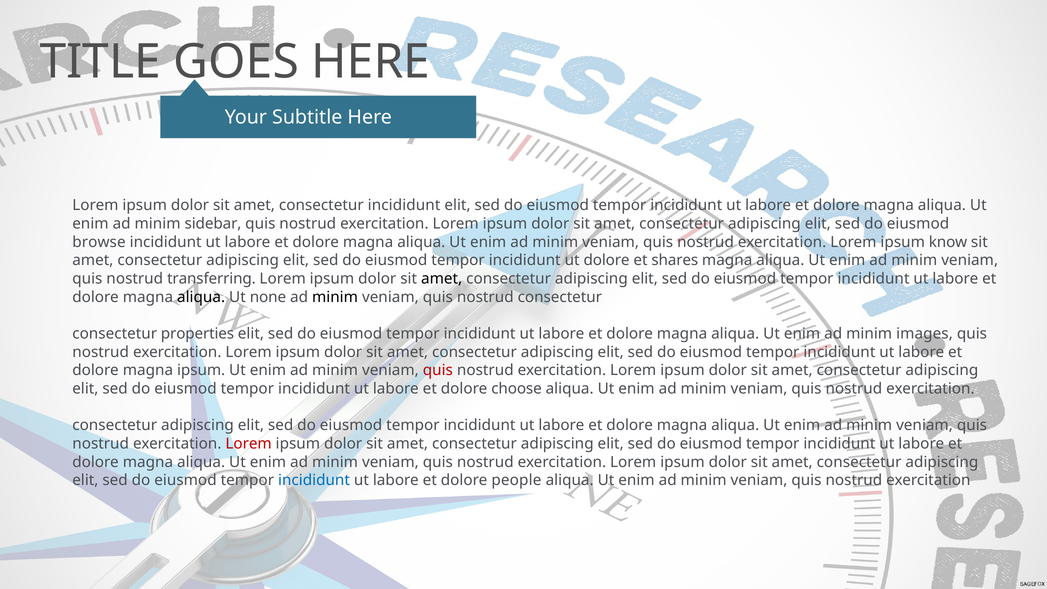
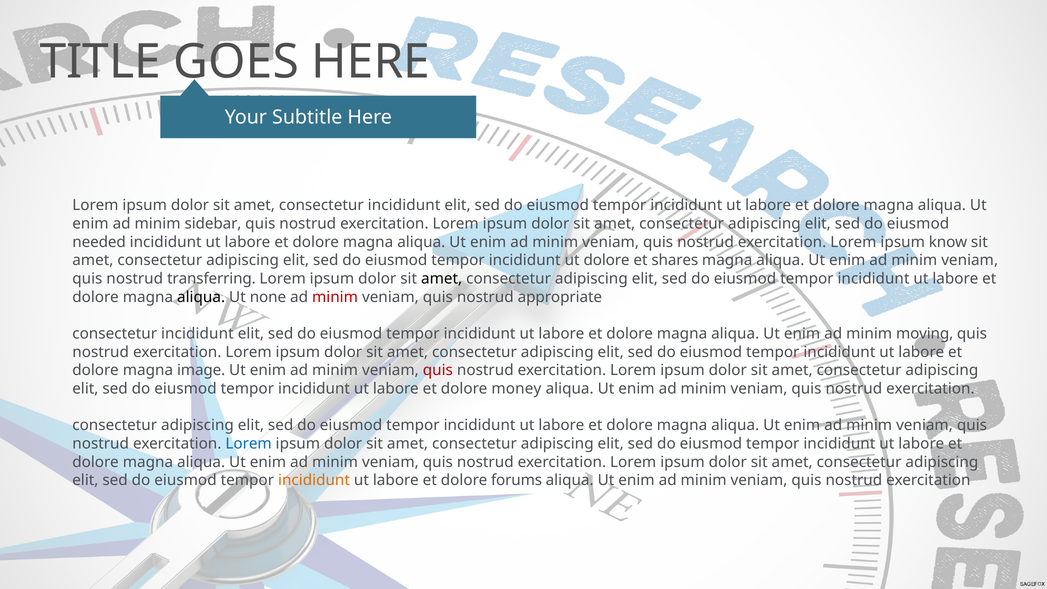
browse: browse -> needed (99, 242)
minim colour: black -> red (335, 297)
nostrud consectetur: consectetur -> appropriate (560, 297)
properties: properties -> incididunt (197, 334)
images: images -> moving (925, 334)
magna ipsum: ipsum -> image (201, 370)
choose: choose -> money (516, 389)
Lorem colour: red -> blue (249, 444)
incididunt colour: blue -> orange (314, 480)
people: people -> forums (517, 480)
